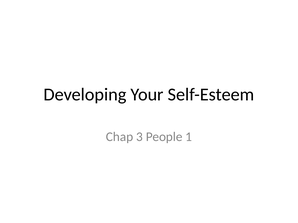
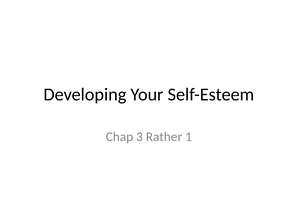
People: People -> Rather (164, 137)
